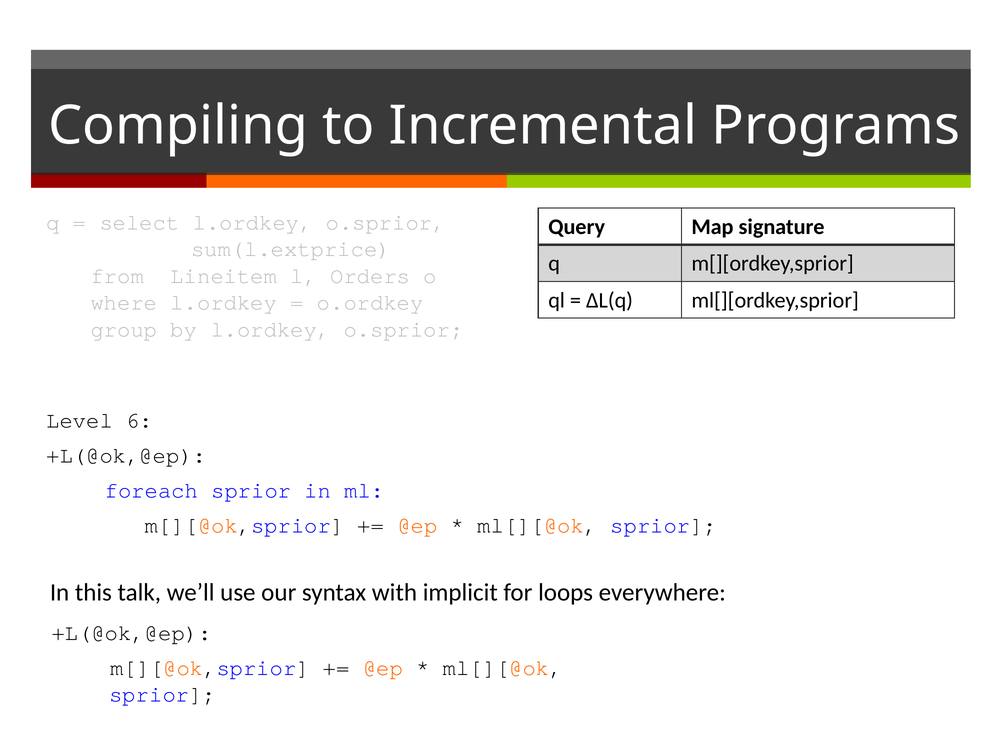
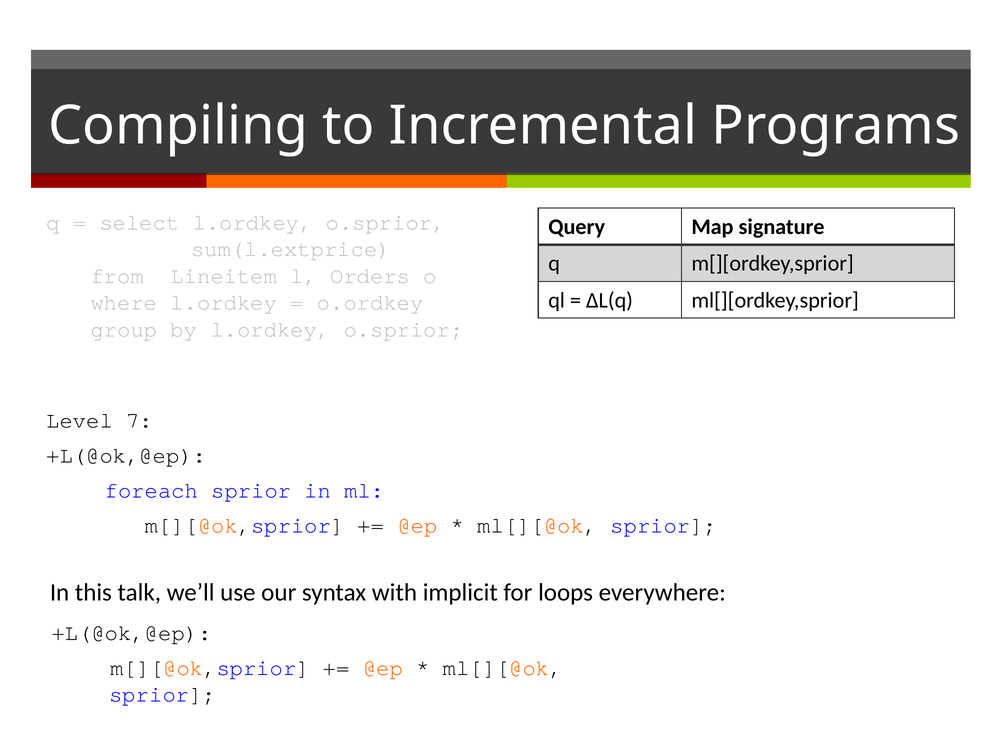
6: 6 -> 7 (139, 421)
